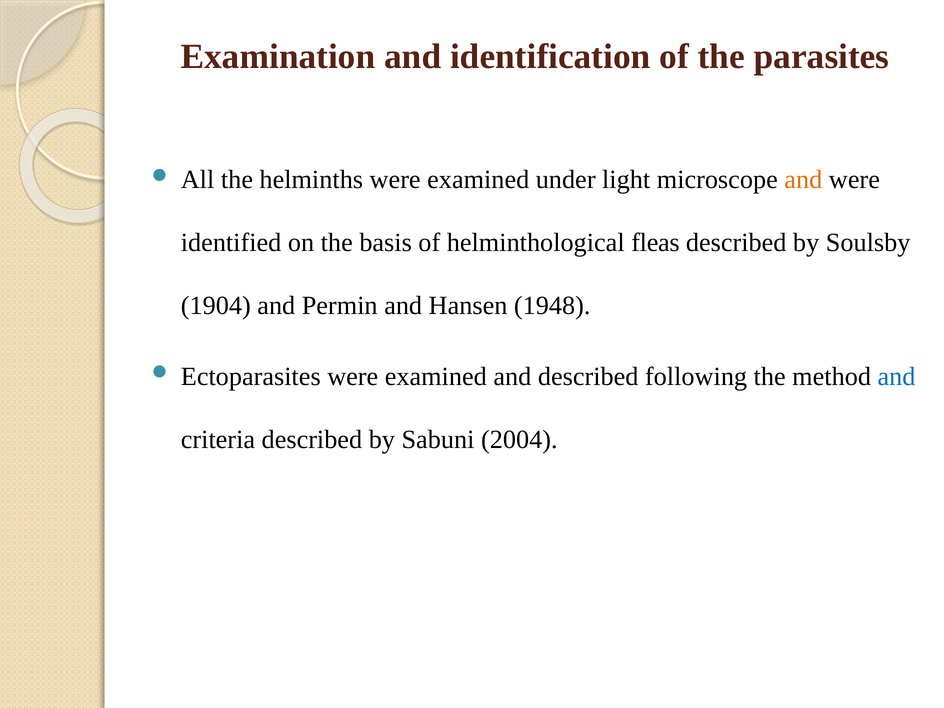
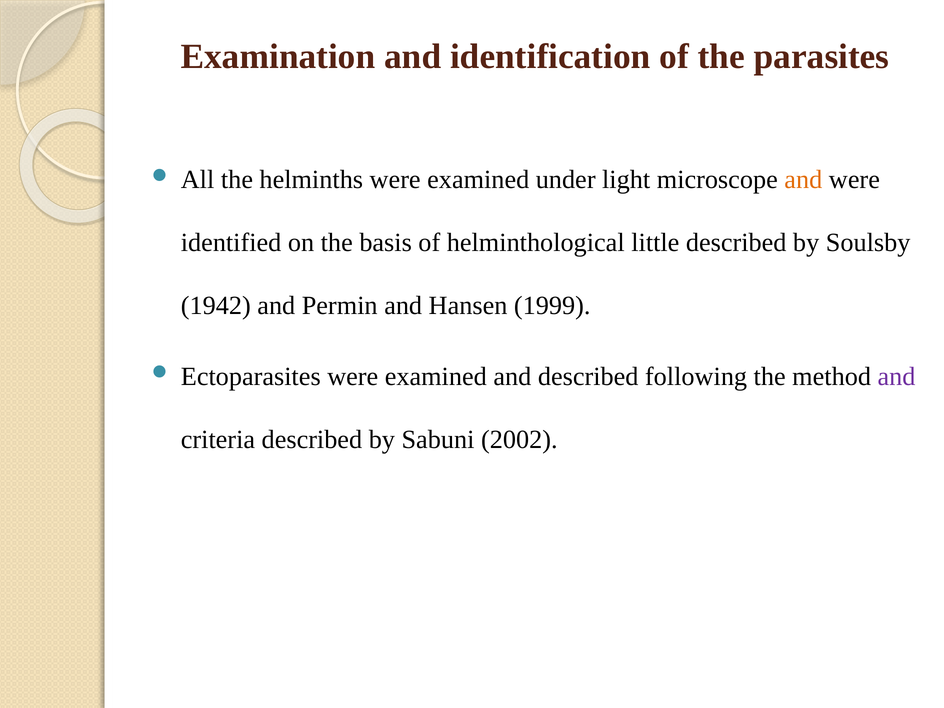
fleas: fleas -> little (655, 243)
1904: 1904 -> 1942 (216, 306)
1948: 1948 -> 1999 (552, 306)
and colour: blue -> purple (897, 376)
2004: 2004 -> 2002 (519, 439)
